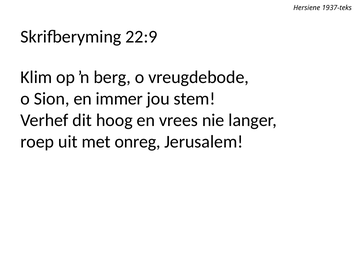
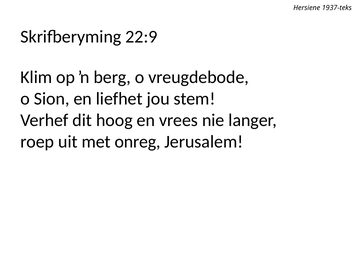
immer: immer -> liefhet (119, 98)
